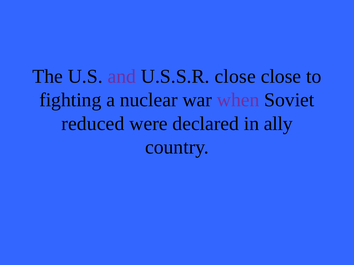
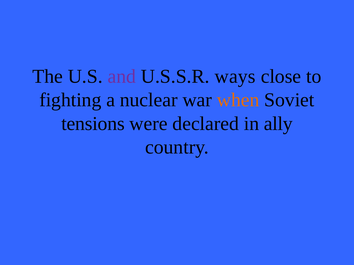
U.S.S.R close: close -> ways (235, 77)
when colour: purple -> orange (238, 100)
reduced: reduced -> tensions (93, 124)
